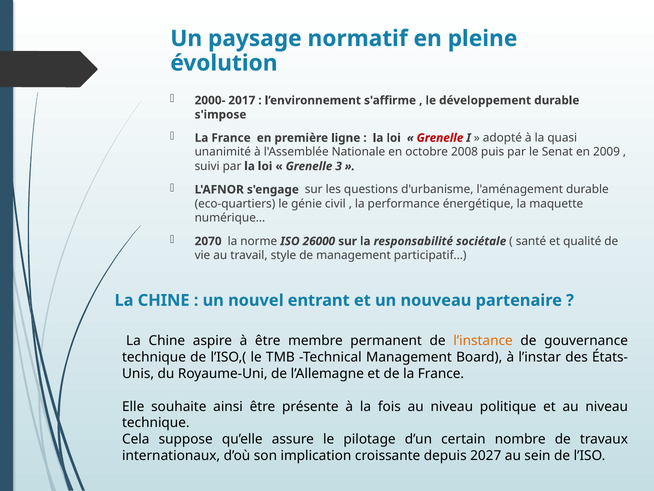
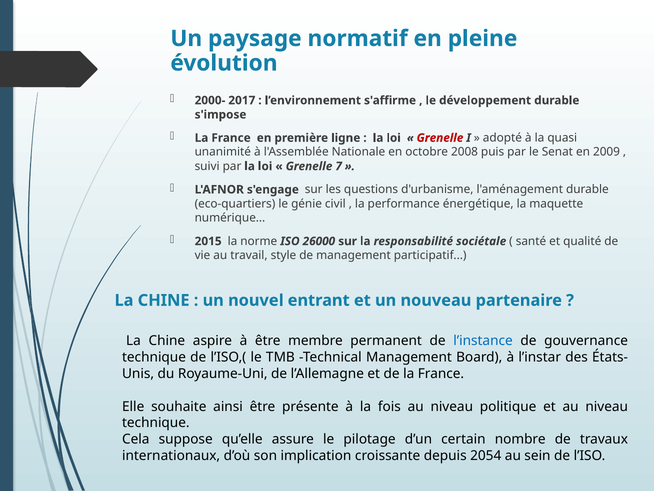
3: 3 -> 7 (339, 166)
2070: 2070 -> 2015 (208, 241)
l’instance colour: orange -> blue (483, 340)
2027: 2027 -> 2054 (486, 455)
